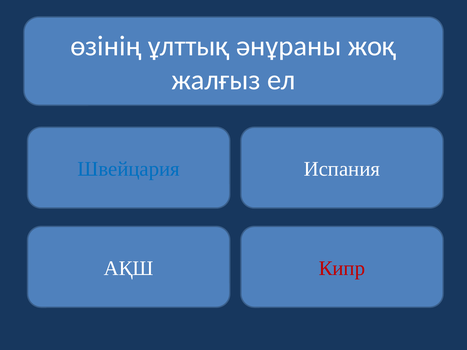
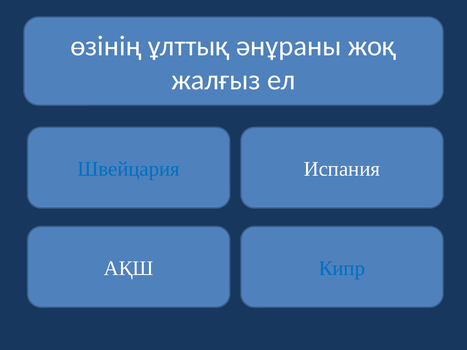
Кипр colour: red -> blue (342, 268)
